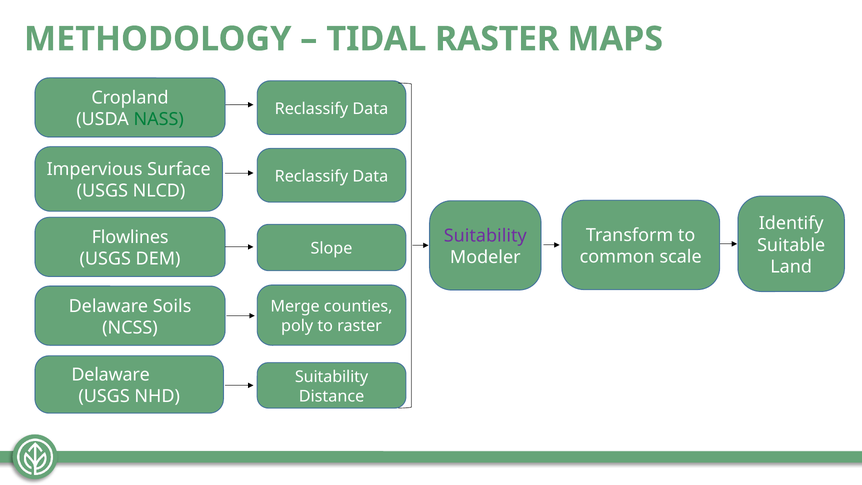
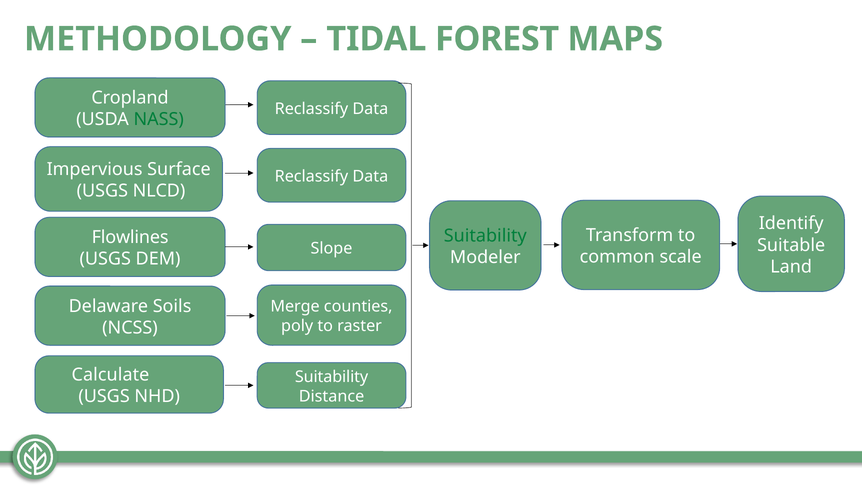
TIDAL RASTER: RASTER -> FOREST (497, 39)
Suitability colour: purple -> green (485, 236)
Delaware: Delaware -> Calculate (110, 375)
